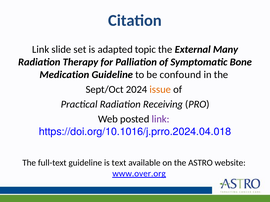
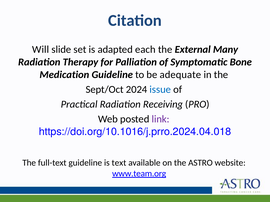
Link: Link -> Will (41, 50)
topic: topic -> each (145, 50)
confound: confound -> adequate (180, 75)
issue colour: orange -> blue (160, 90)
www.over.org: www.over.org -> www.team.org (139, 174)
